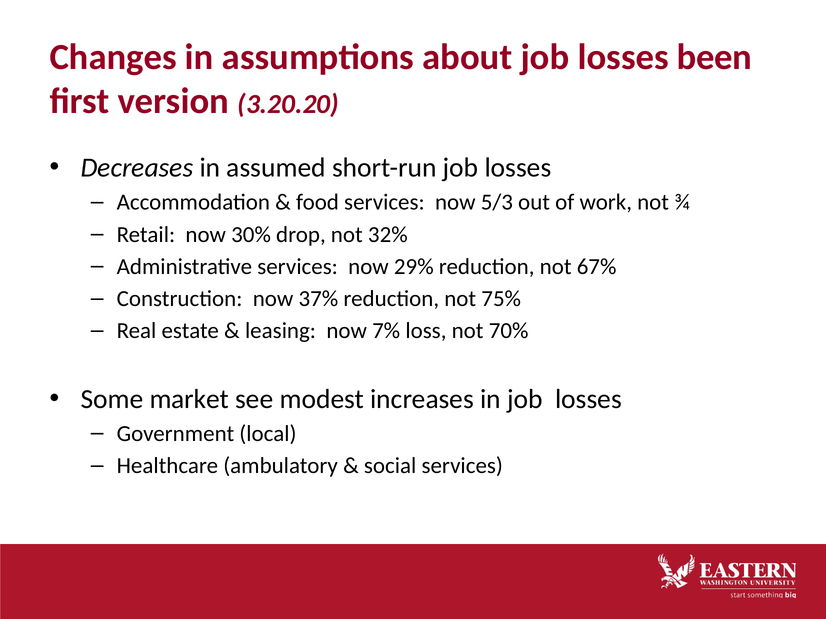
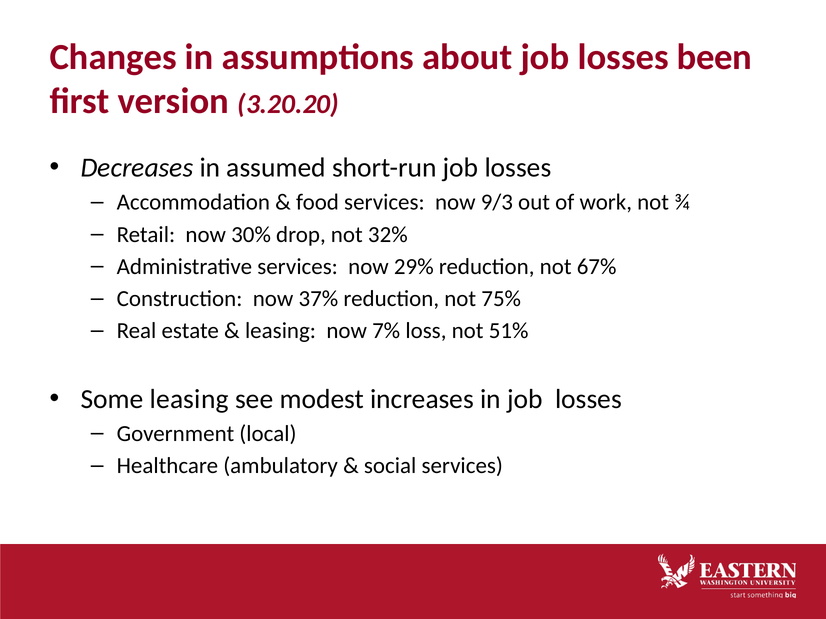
5/3: 5/3 -> 9/3 (497, 203)
70%: 70% -> 51% (509, 331)
Some market: market -> leasing (189, 399)
